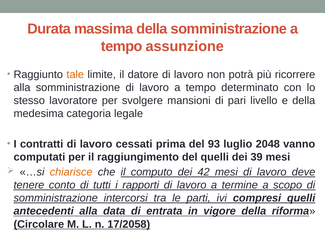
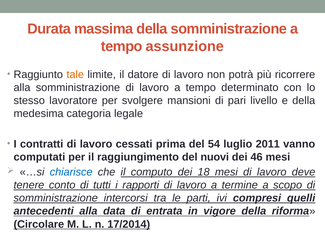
93: 93 -> 54 (214, 144)
2048: 2048 -> 2011 (268, 144)
del quelli: quelli -> nuovi (215, 157)
39: 39 -> 46 (257, 157)
chiarisce colour: orange -> blue (71, 172)
42: 42 -> 18 (204, 172)
17/2058: 17/2058 -> 17/2014 (129, 224)
